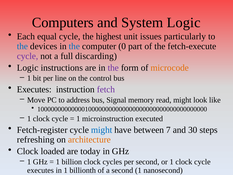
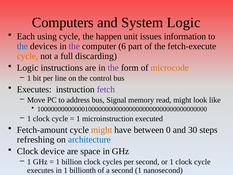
equal: equal -> using (47, 36)
highest: highest -> happen (109, 36)
particularly: particularly -> information (185, 36)
the colour: blue -> purple (74, 46)
0: 0 -> 6 (122, 46)
cycle colour: purple -> orange (28, 56)
Fetch-register: Fetch-register -> Fetch-amount (42, 130)
might colour: blue -> orange (102, 130)
7: 7 -> 0 (168, 130)
architecture colour: orange -> blue (89, 139)
loaded: loaded -> device (53, 151)
today: today -> space (90, 151)
